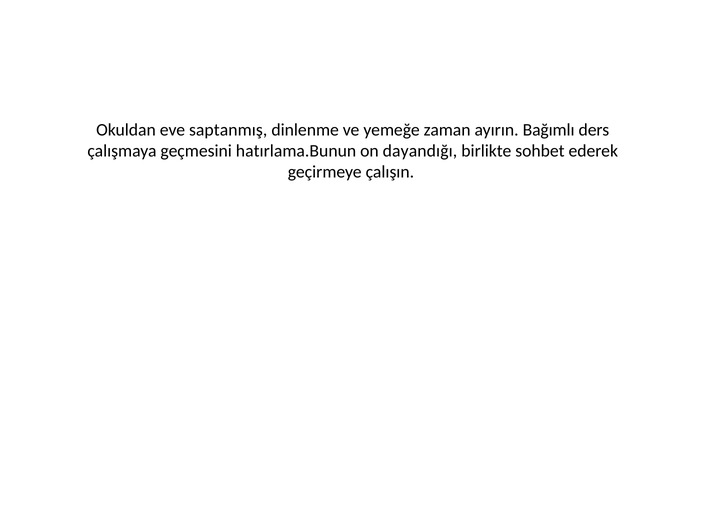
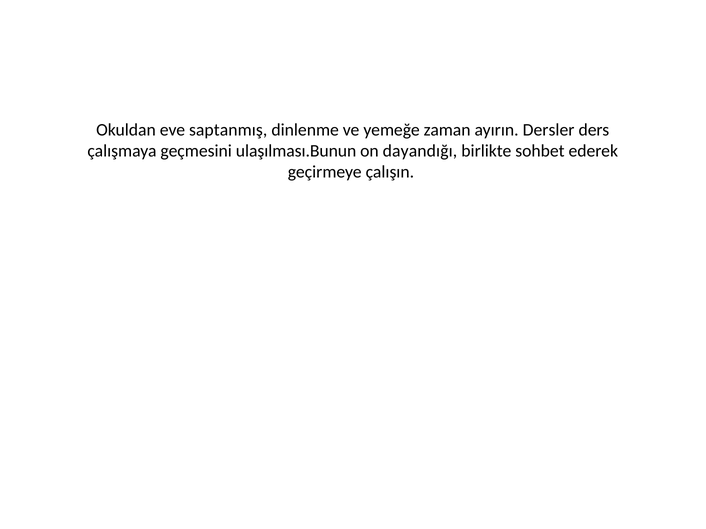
Bağımlı: Bağımlı -> Dersler (549, 130)
hatırlama.Bunun: hatırlama.Bunun -> ulaşılması.Bunun (296, 151)
